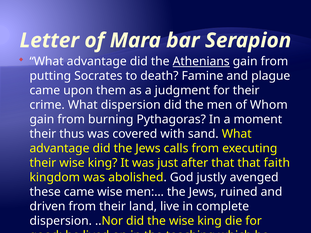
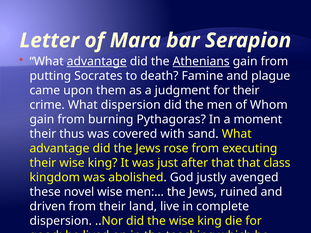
advantage underline: none -> present (97, 61)
calls: calls -> rose (176, 149)
faith: faith -> class (277, 163)
these came: came -> novel (79, 192)
